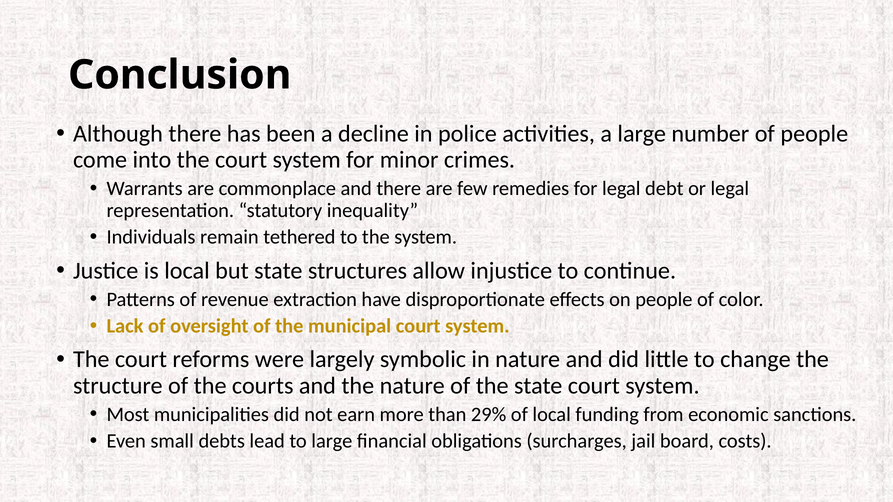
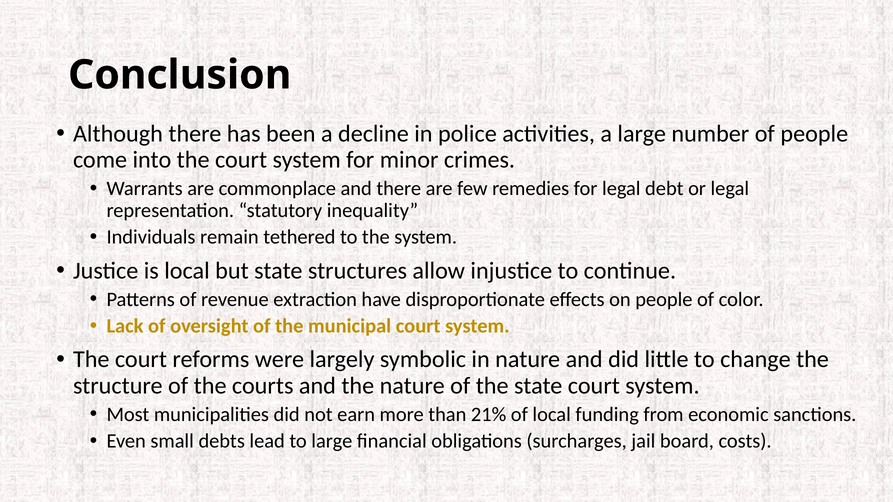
29%: 29% -> 21% (489, 415)
